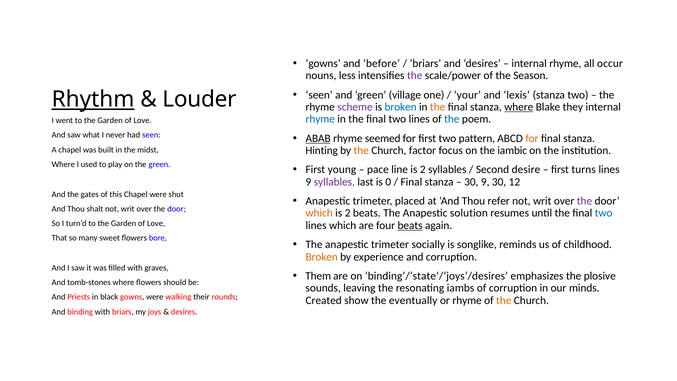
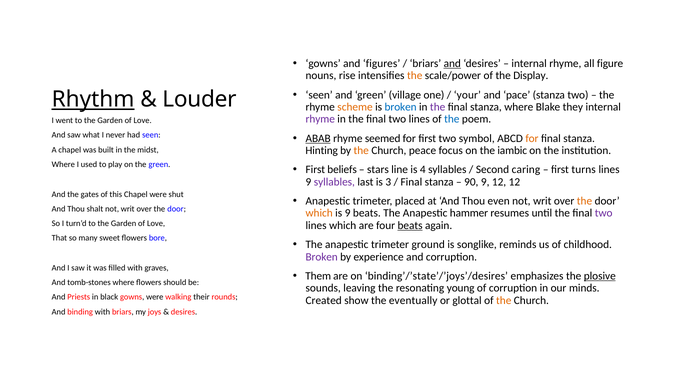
before: before -> figures (382, 63)
and underline: none -> present (452, 63)
occur: occur -> figure (610, 63)
less: less -> rise (347, 76)
the colour: purple -> orange (415, 76)
Season: Season -> Display (531, 76)
lexis: lexis -> pace (517, 95)
scheme colour: purple -> orange (355, 107)
the colour: orange -> purple (438, 107)
where underline: present -> none (519, 107)
rhyme colour: blue -> purple (320, 119)
pattern: pattern -> symbol (477, 138)
factor: factor -> peace (423, 150)
young: young -> beliefs (342, 170)
pace: pace -> stars (378, 170)
line is 2: 2 -> 4 (423, 170)
desire: desire -> caring (526, 170)
0: 0 -> 3 (388, 182)
30: 30 -> 90 (471, 182)
9 30: 30 -> 12 (499, 182)
refer: refer -> even (499, 201)
the colour: purple -> orange (584, 201)
2: 2 -> 9 (348, 213)
solution: solution -> hammer (469, 213)
two colour: blue -> purple (604, 213)
socially: socially -> ground (428, 245)
Broken colour: orange -> purple (322, 257)
plosive underline: none -> present (600, 276)
iambs: iambs -> young (461, 288)
or rhyme: rhyme -> glottal (467, 300)
